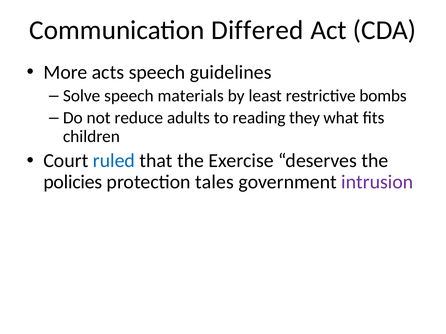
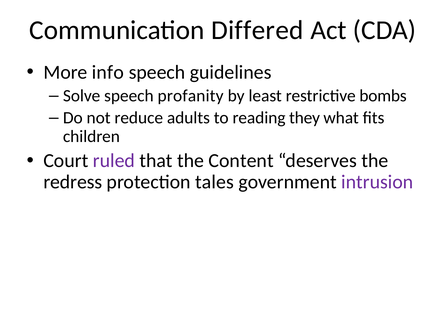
acts: acts -> info (108, 72)
materials: materials -> profanity (191, 96)
ruled colour: blue -> purple (114, 161)
Exercise: Exercise -> Content (241, 161)
policies: policies -> redress (73, 182)
